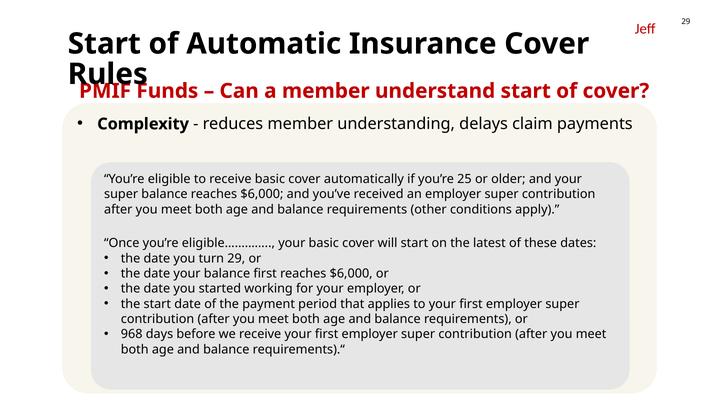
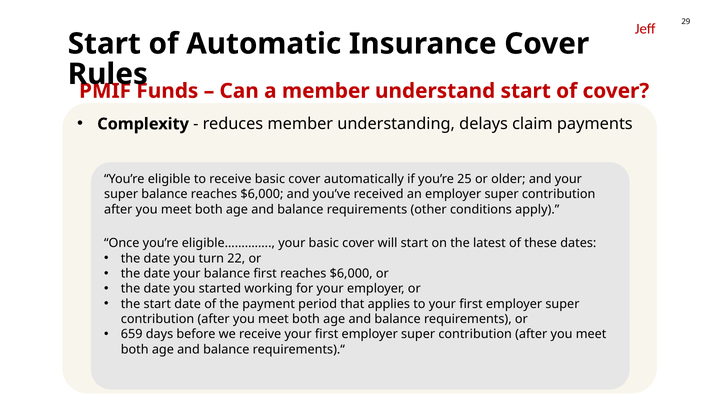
turn 29: 29 -> 22 (236, 259)
968: 968 -> 659 (132, 334)
